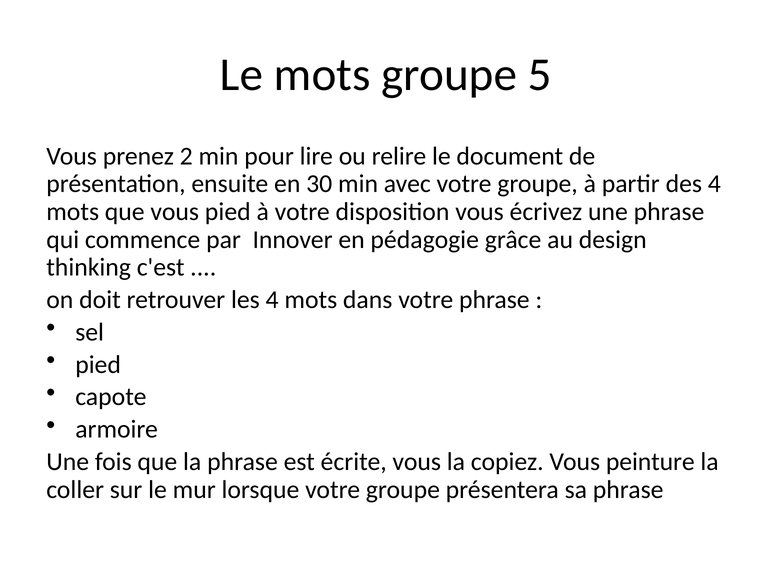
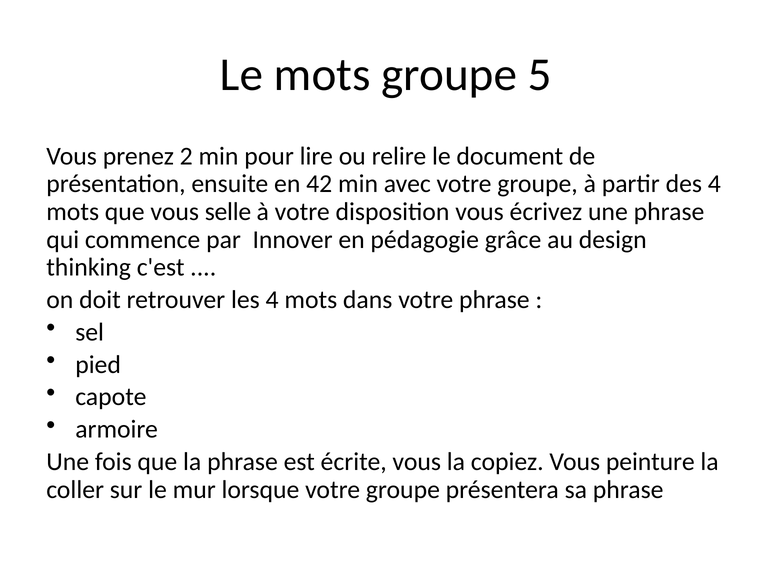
30: 30 -> 42 (319, 184)
vous pied: pied -> selle (228, 212)
